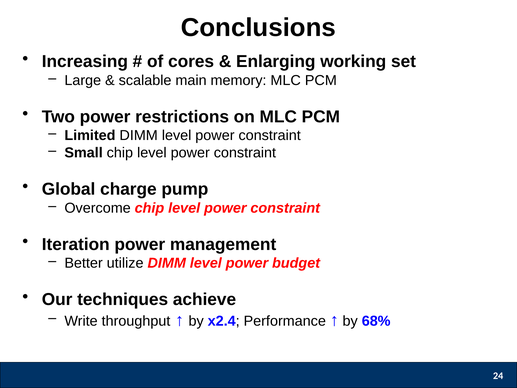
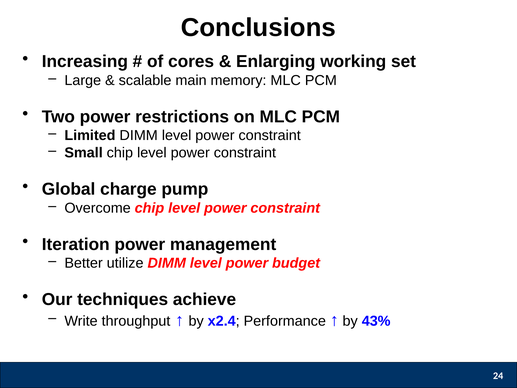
68%: 68% -> 43% (376, 321)
